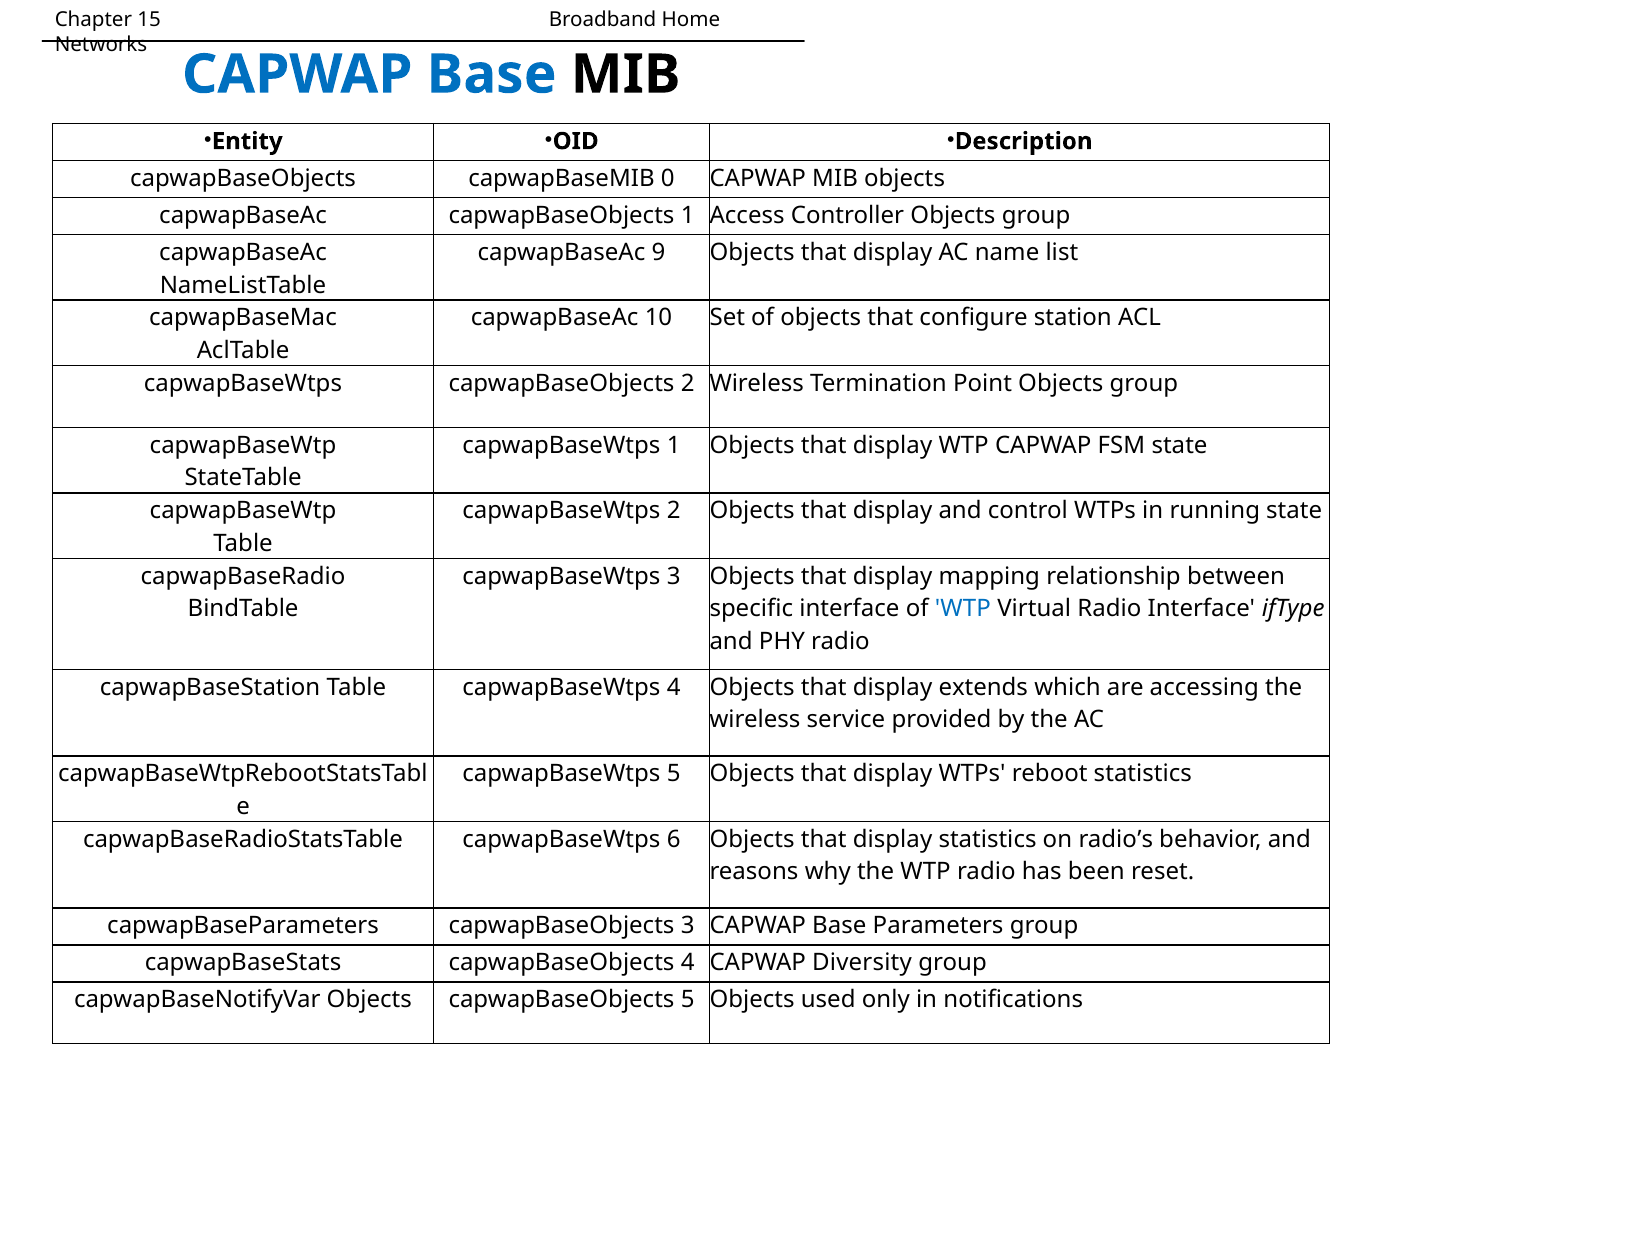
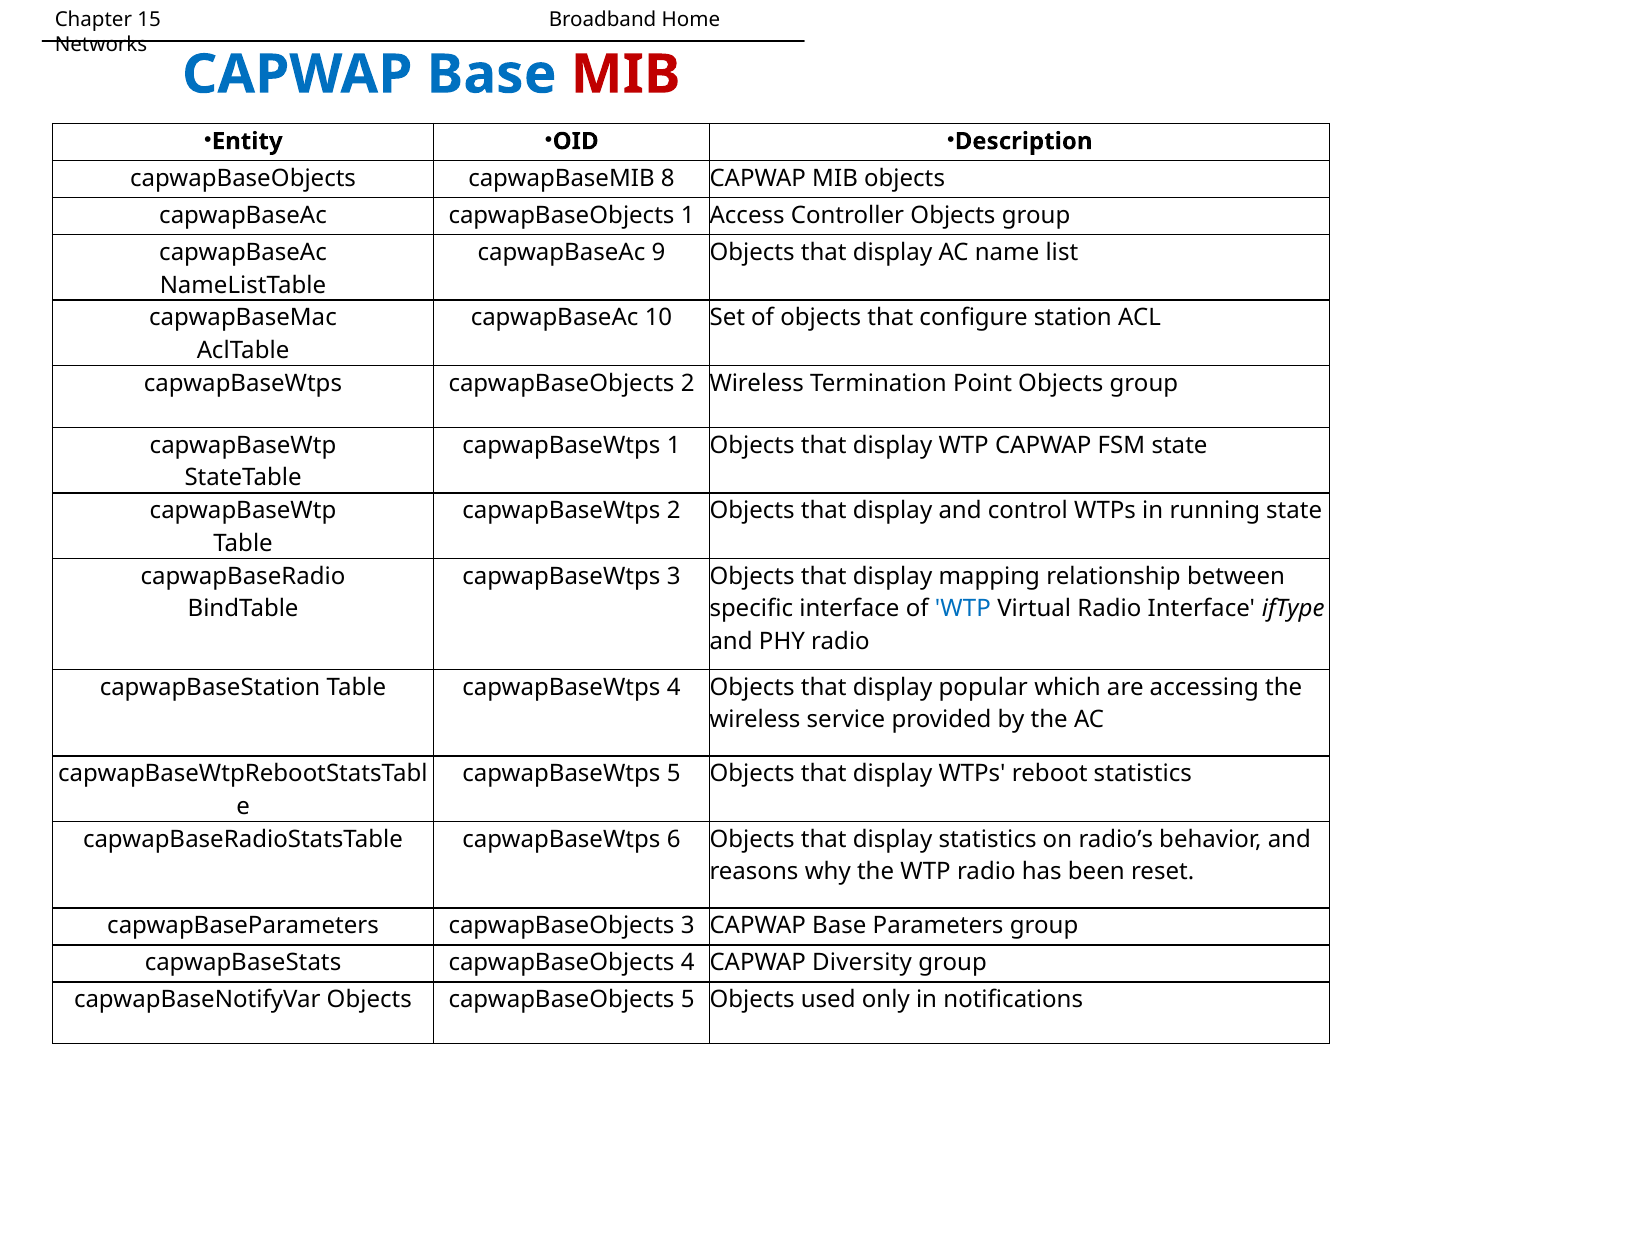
MIB colour: black -> red (626, 75)
0: 0 -> 8 (668, 178)
extends: extends -> popular (983, 687)
